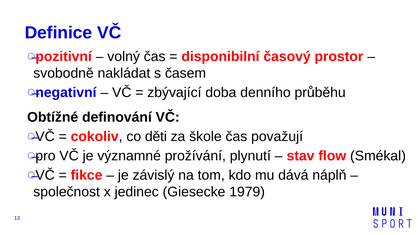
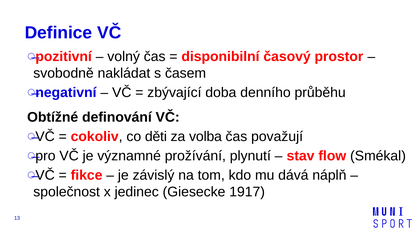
škole: škole -> volba (206, 137)
1979: 1979 -> 1917 (247, 192)
